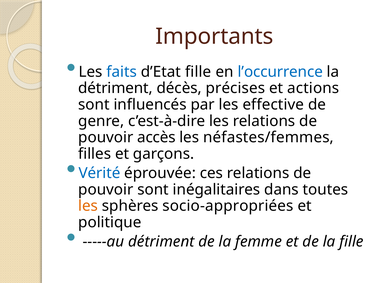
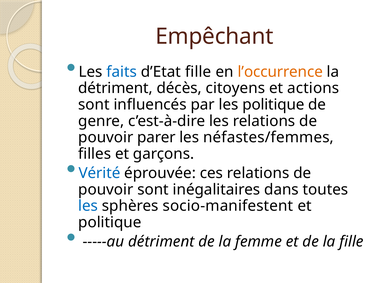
Importants: Importants -> Empêchant (214, 37)
l’occurrence colour: blue -> orange (280, 72)
précises: précises -> citoyens (235, 88)
les effective: effective -> politique (273, 105)
accès: accès -> parer (156, 138)
les colour: orange -> blue (88, 206)
socio-appropriées: socio-appropriées -> socio-manifestent (228, 206)
